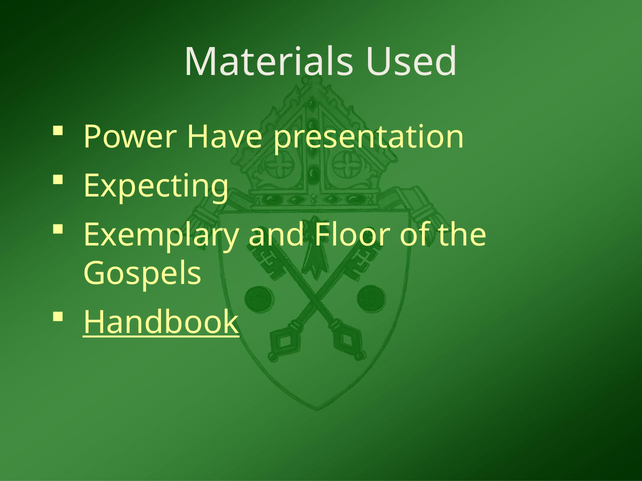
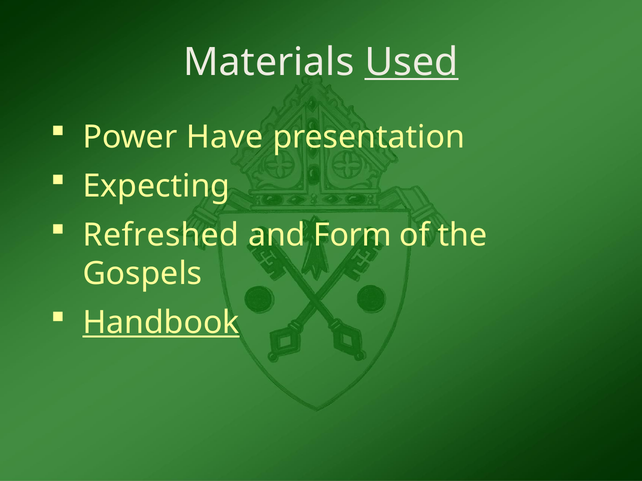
Used underline: none -> present (411, 62)
Exemplary: Exemplary -> Refreshed (161, 235)
Floor: Floor -> Form (352, 235)
